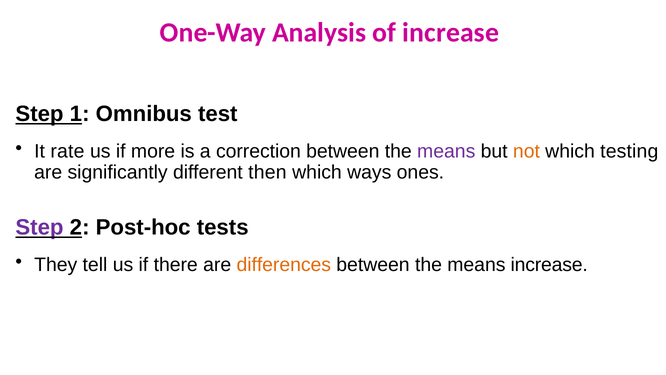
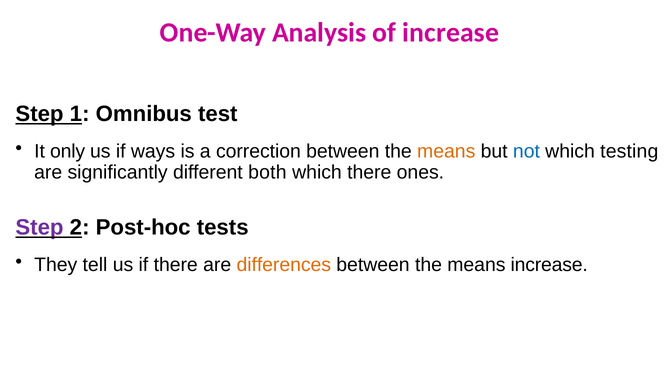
rate: rate -> only (68, 151)
more: more -> ways (153, 151)
means colour: purple -> orange (446, 151)
not colour: orange -> blue (526, 151)
then: then -> both (267, 172)
which ways: ways -> there (369, 172)
